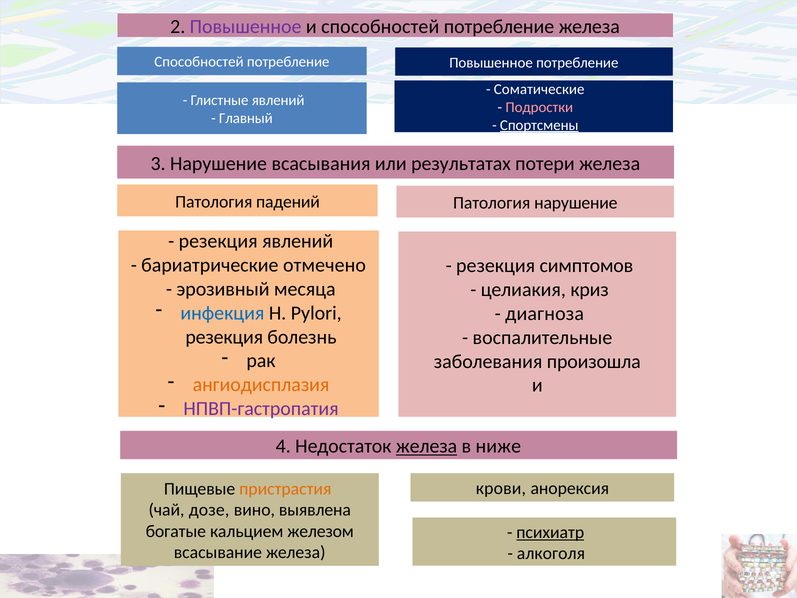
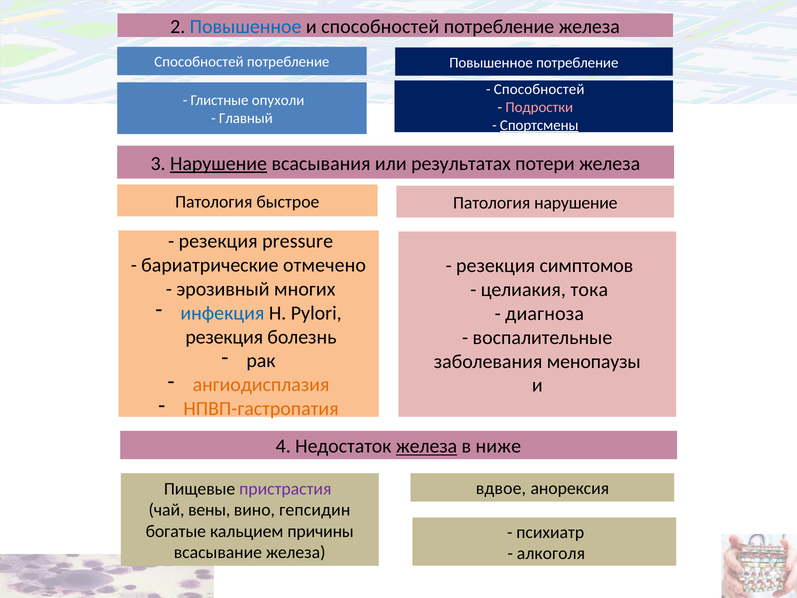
Повышенное colour: purple -> blue (246, 27)
Соматические: Соматические -> Способностей (539, 89)
Глистные явлений: явлений -> опухоли (278, 100)
Нарушение underline: none -> present (218, 164)
падений: падений -> быстрое (288, 202)
резекция явлений: явлений -> pressure (298, 241)
месяца: месяца -> многих (305, 289)
криз: криз -> тока (589, 290)
произошла: произошла -> менопаузы (594, 361)
НПВП-гастропатия colour: purple -> orange (261, 409)
крови: крови -> вдвое (501, 488)
пристрастия colour: orange -> purple (285, 489)
дозе: дозе -> вены (209, 510)
выявлена: выявлена -> гепсидин (315, 510)
железом: железом -> причины (321, 531)
психиатр underline: present -> none (550, 532)
